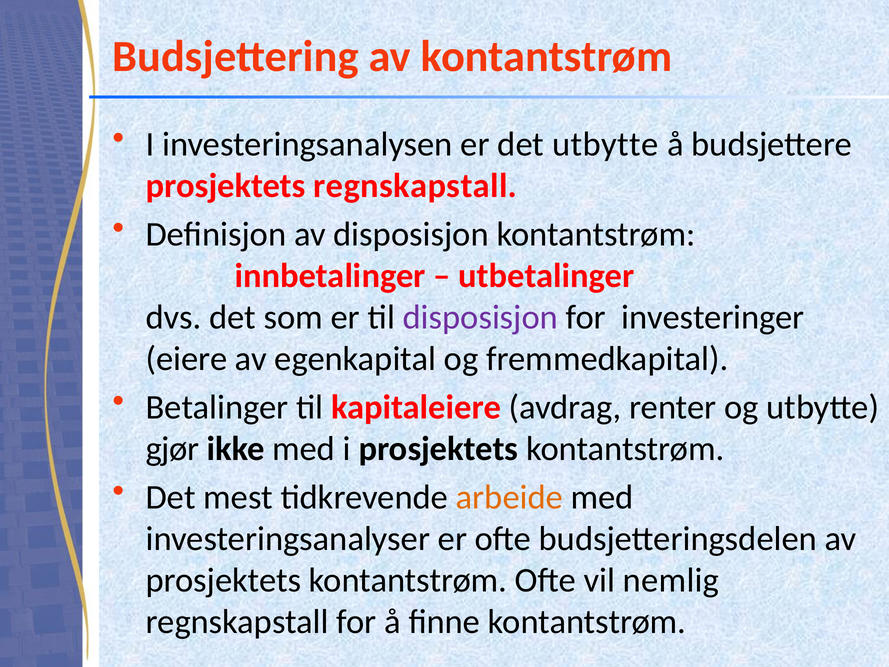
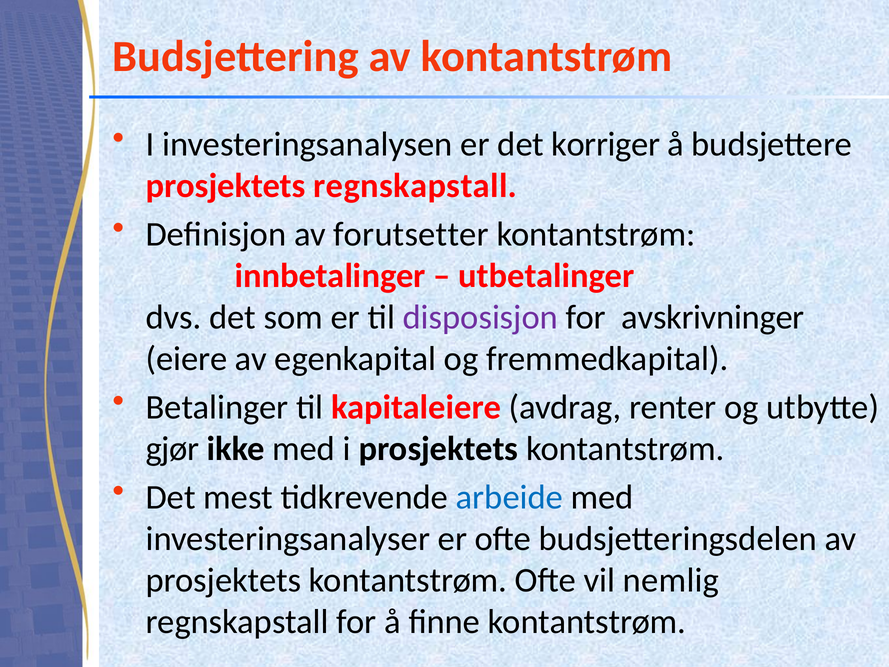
det utbytte: utbytte -> korriger (606, 144)
av disposisjon: disposisjon -> forutsetter (411, 234)
investeringer: investeringer -> avskrivninger (713, 317)
arbeide colour: orange -> blue (509, 497)
